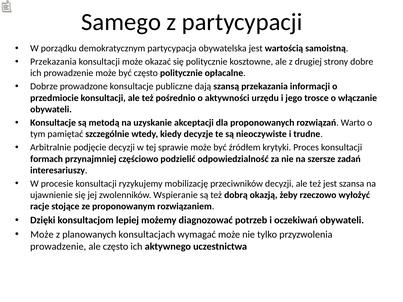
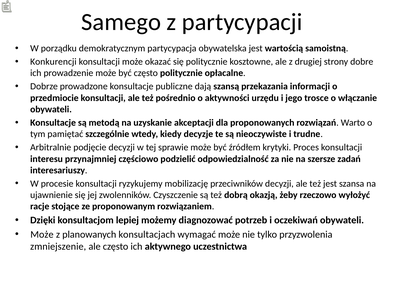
Przekazania: Przekazania -> Konkurencji (53, 62)
formach: formach -> interesu (47, 159)
Wspieranie: Wspieranie -> Czyszczenie (176, 195)
prowadzenie: prowadzenie -> zmniejszenie (58, 247)
